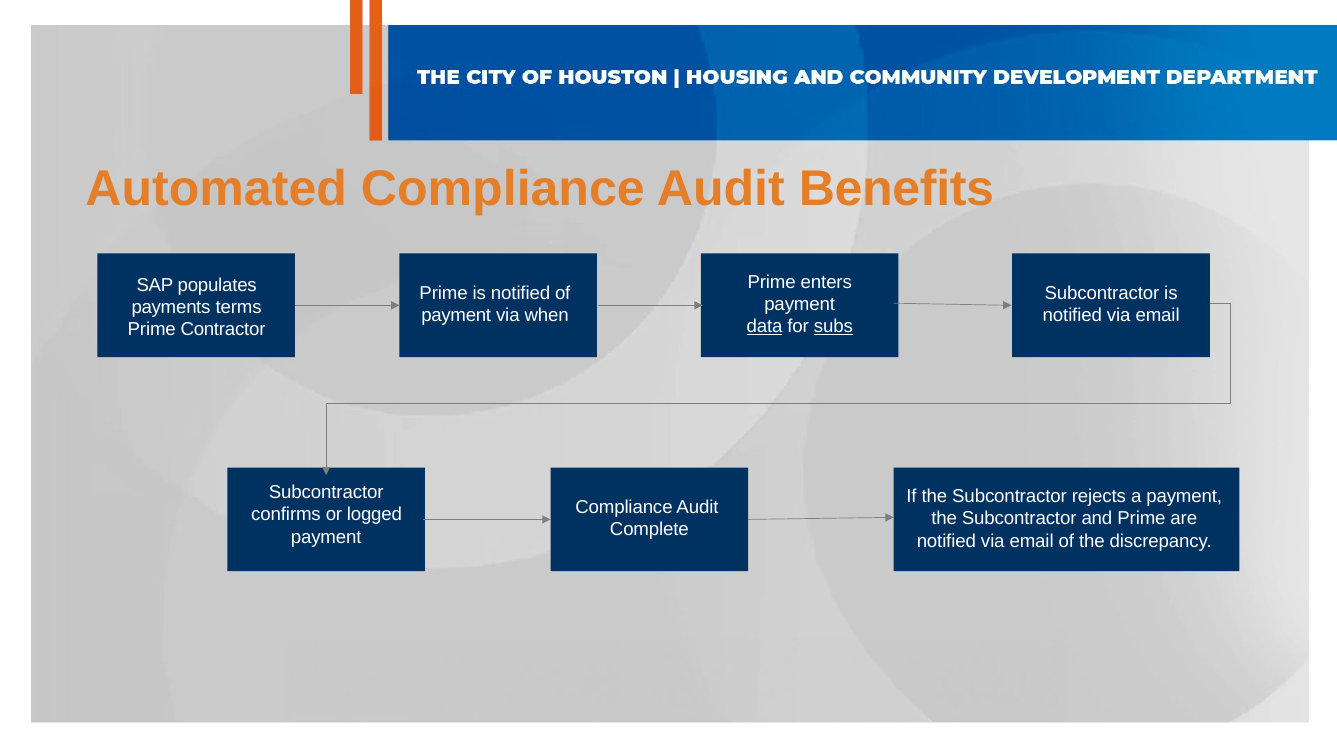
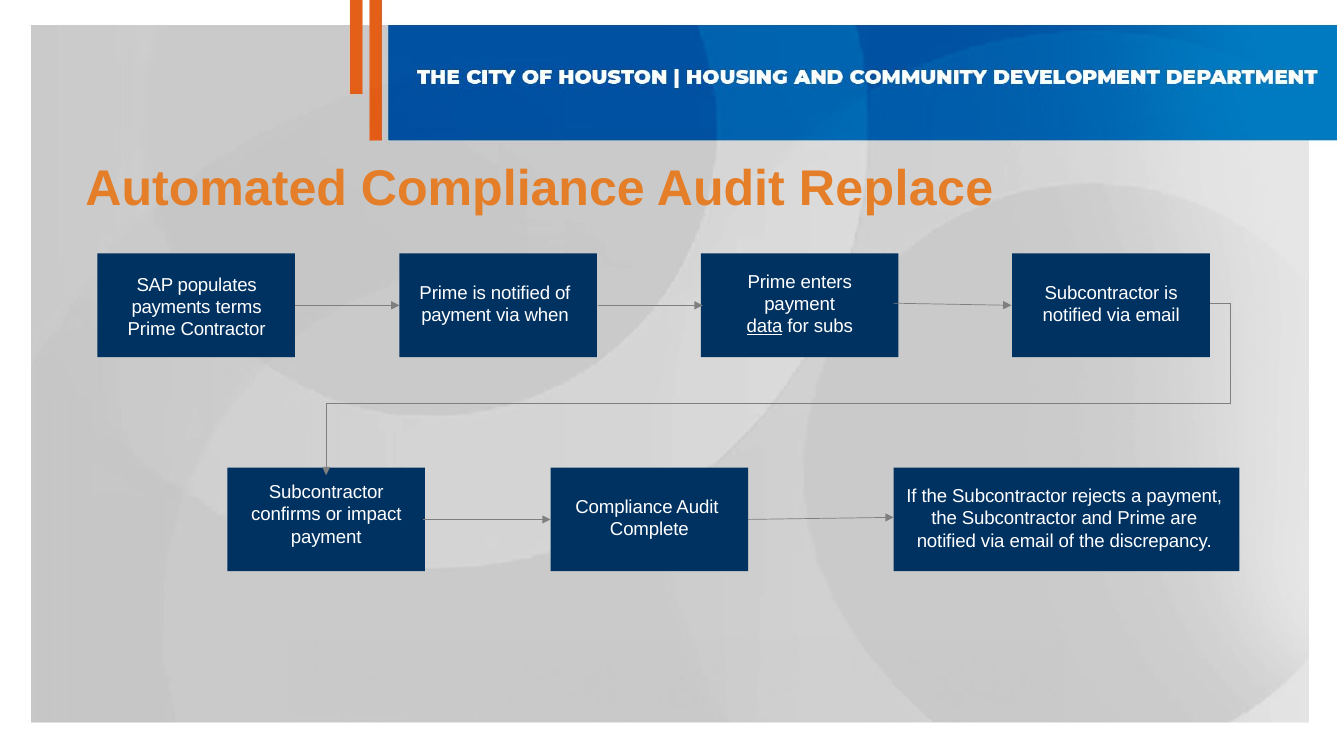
Benefits: Benefits -> Replace (896, 189)
subs underline: present -> none (833, 327)
logged: logged -> impact (374, 515)
